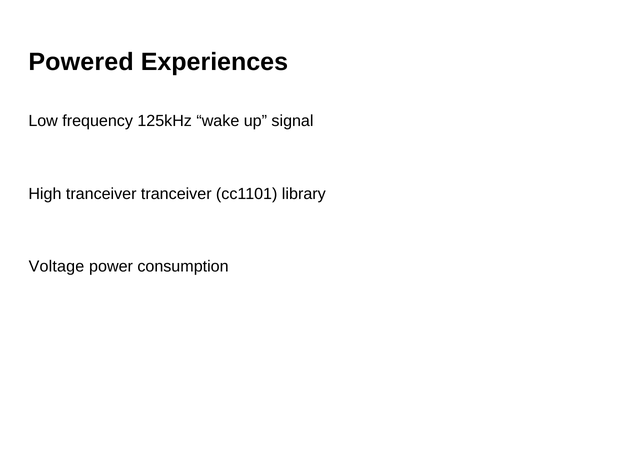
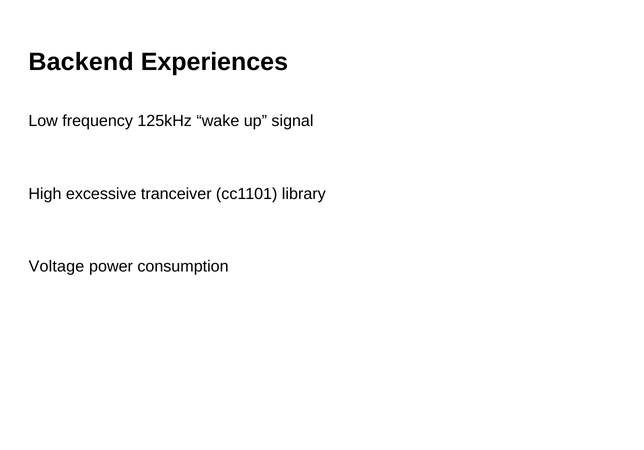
Powered: Powered -> Backend (81, 62)
High tranceiver: tranceiver -> excessive (101, 194)
